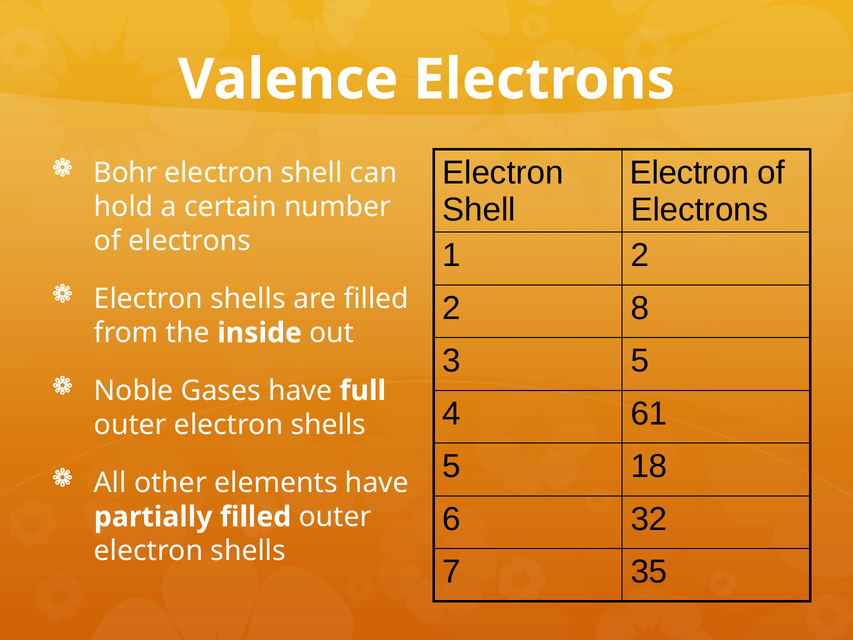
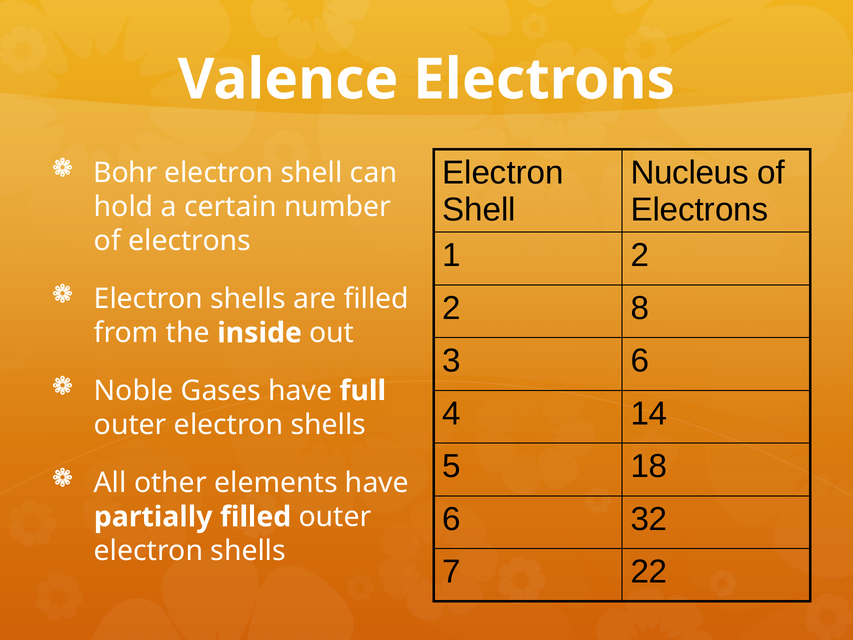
Electron: Electron -> Nucleus (690, 173)
3 5: 5 -> 6 (640, 361)
61: 61 -> 14 (649, 414)
35: 35 -> 22 (649, 572)
